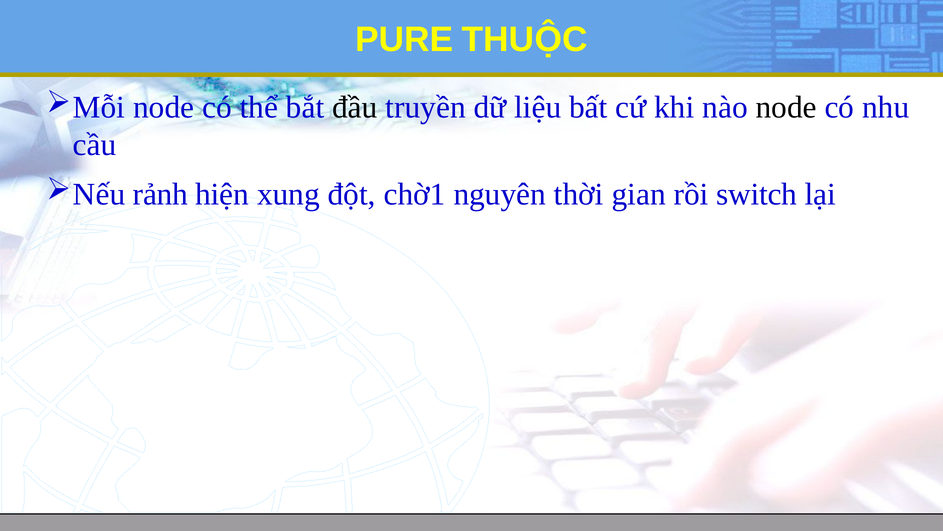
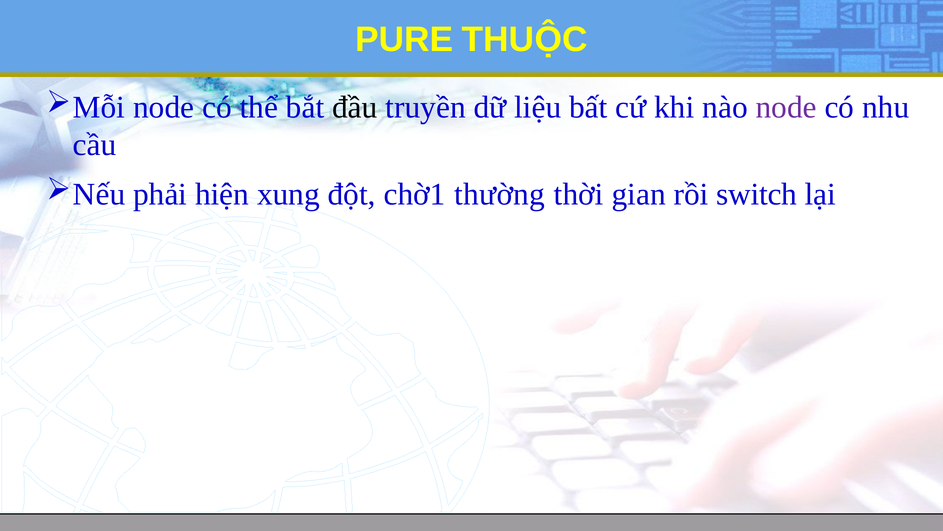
node colour: black -> purple (786, 107)
rảnh: rảnh -> phải (160, 194)
nguyên: nguyên -> thường (500, 194)
